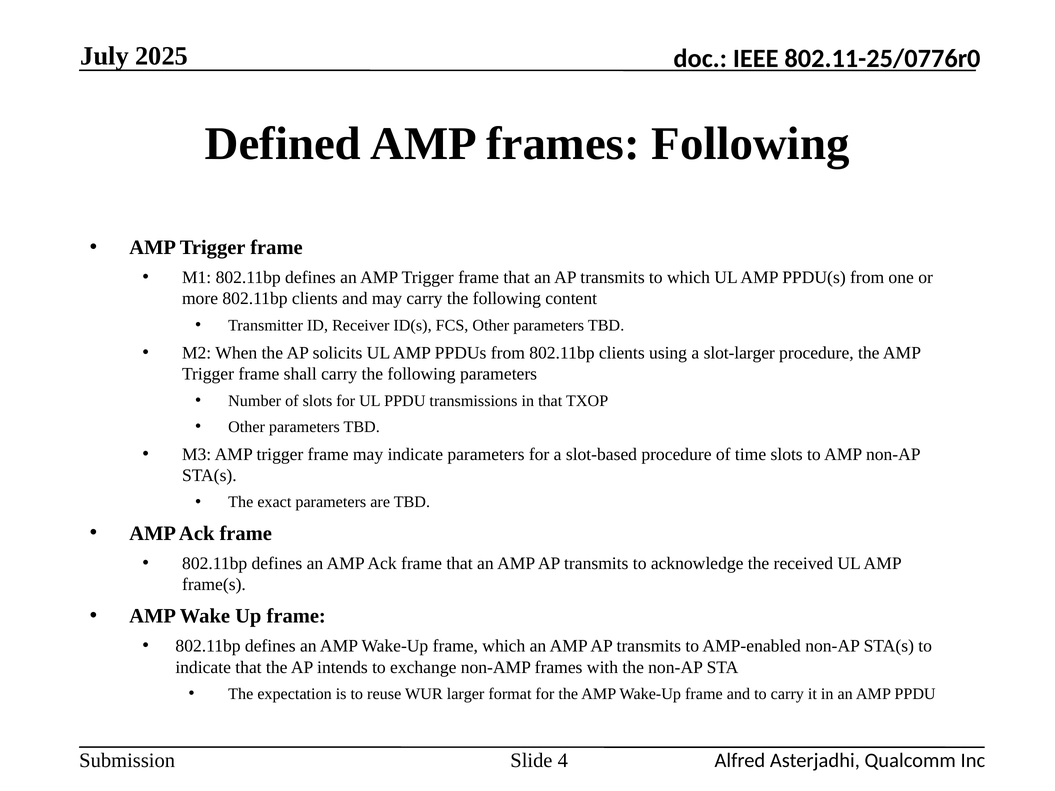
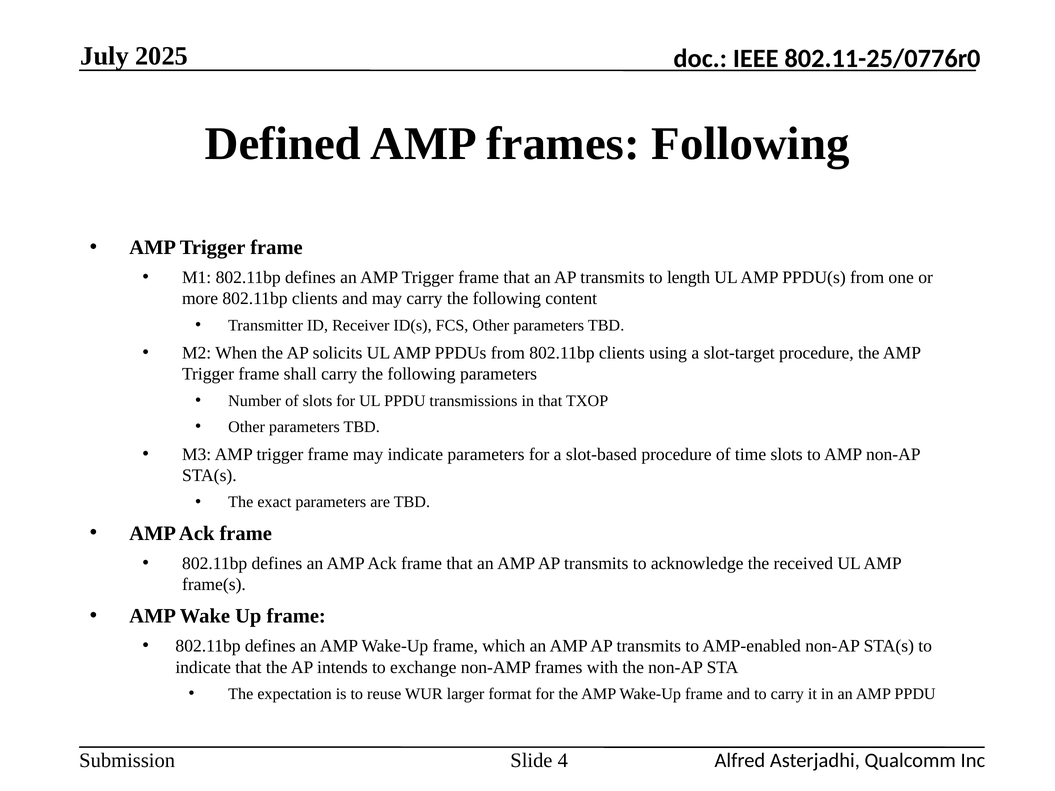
to which: which -> length (689, 278)
slot-larger: slot-larger -> slot-target (739, 353)
